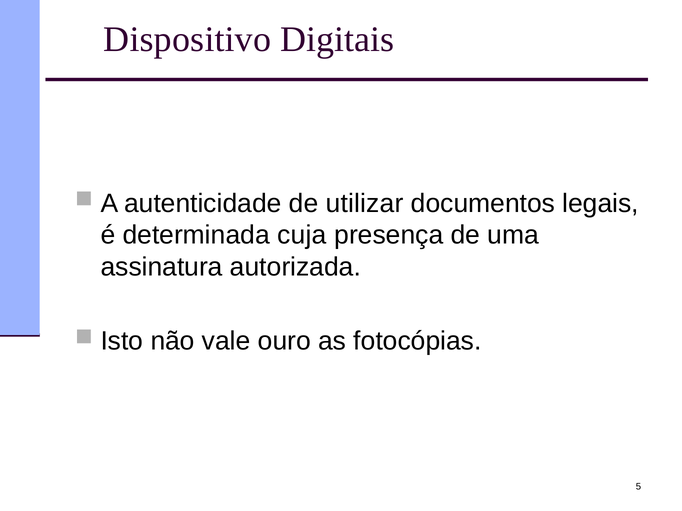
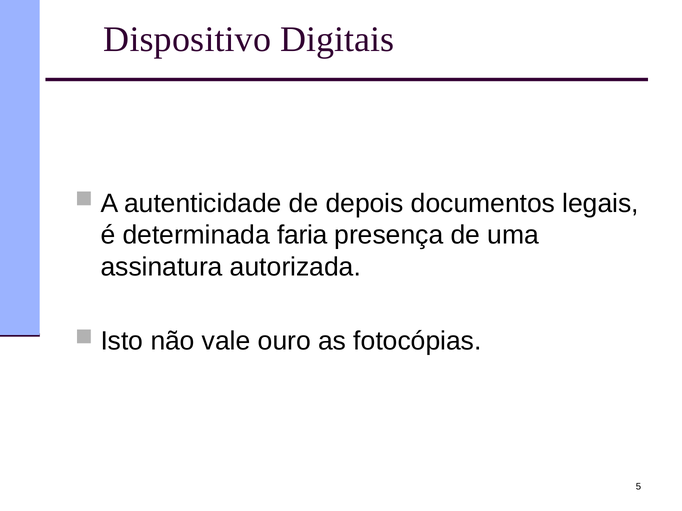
utilizar: utilizar -> depois (365, 203)
cuja: cuja -> faria (302, 235)
